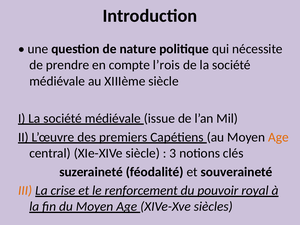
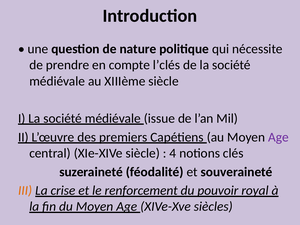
l’rois: l’rois -> l’clés (166, 65)
Age colour: orange -> purple (278, 137)
3: 3 -> 4 (173, 153)
